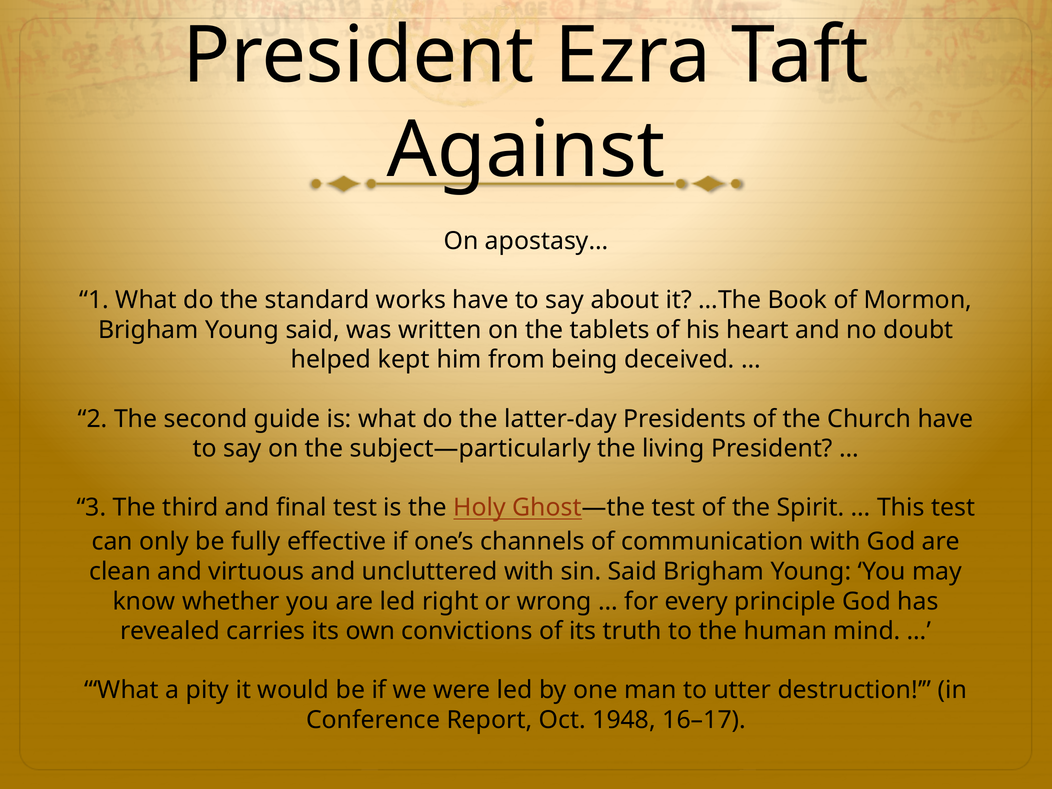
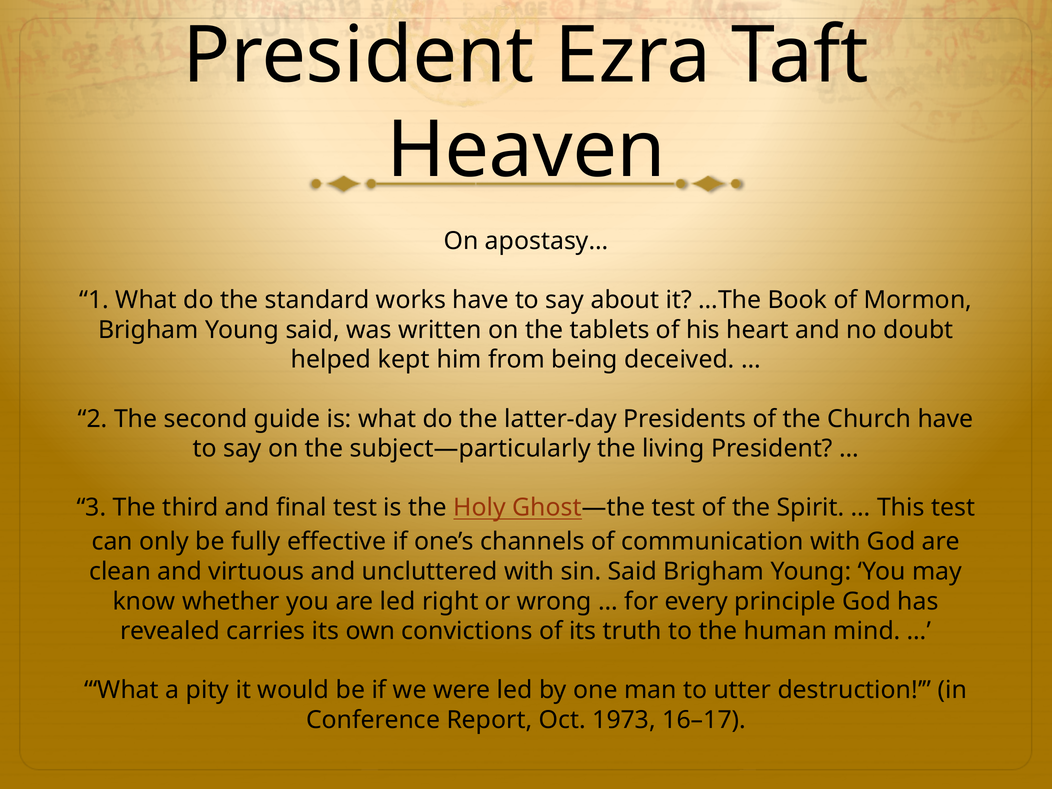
Against: Against -> Heaven (526, 150)
1948: 1948 -> 1973 (624, 720)
